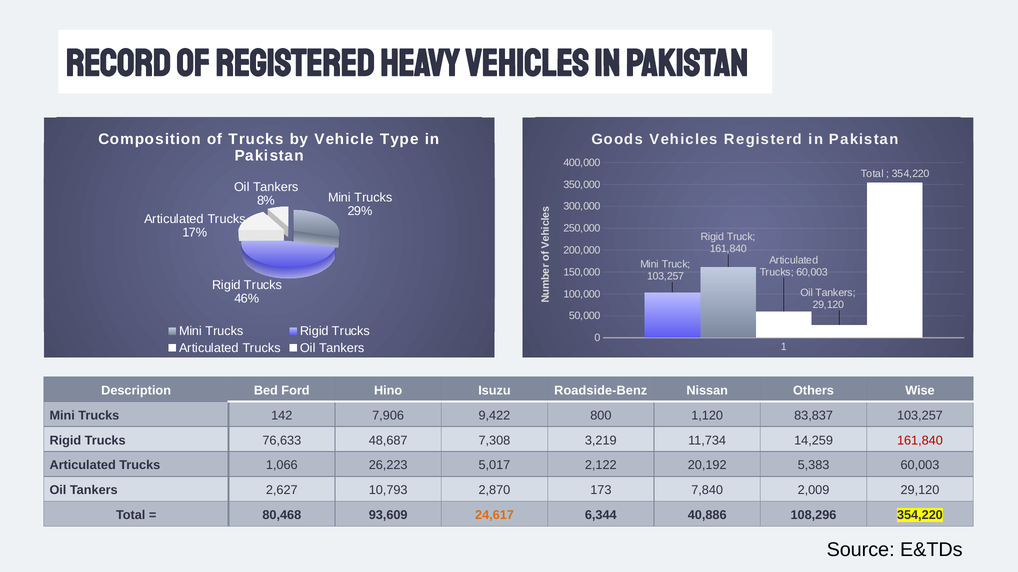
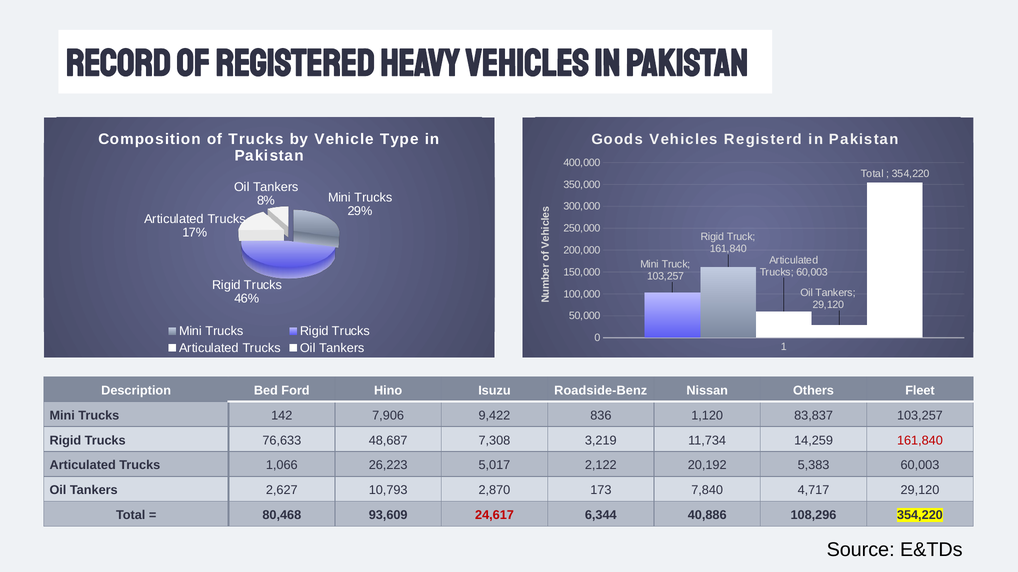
Wise: Wise -> Fleet (920, 391)
800: 800 -> 836 (601, 416)
2,009: 2,009 -> 4,717 (813, 491)
24,617 colour: orange -> red (495, 516)
